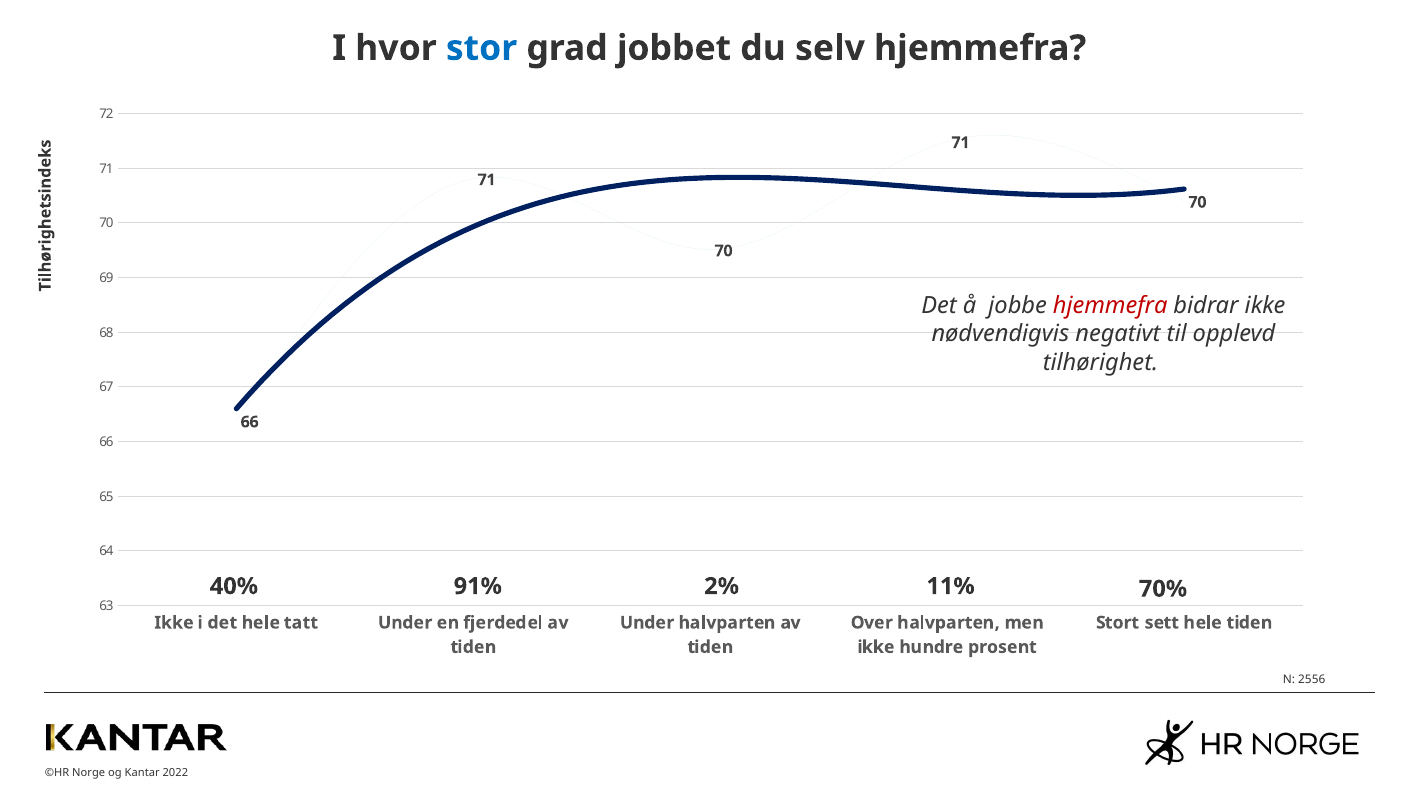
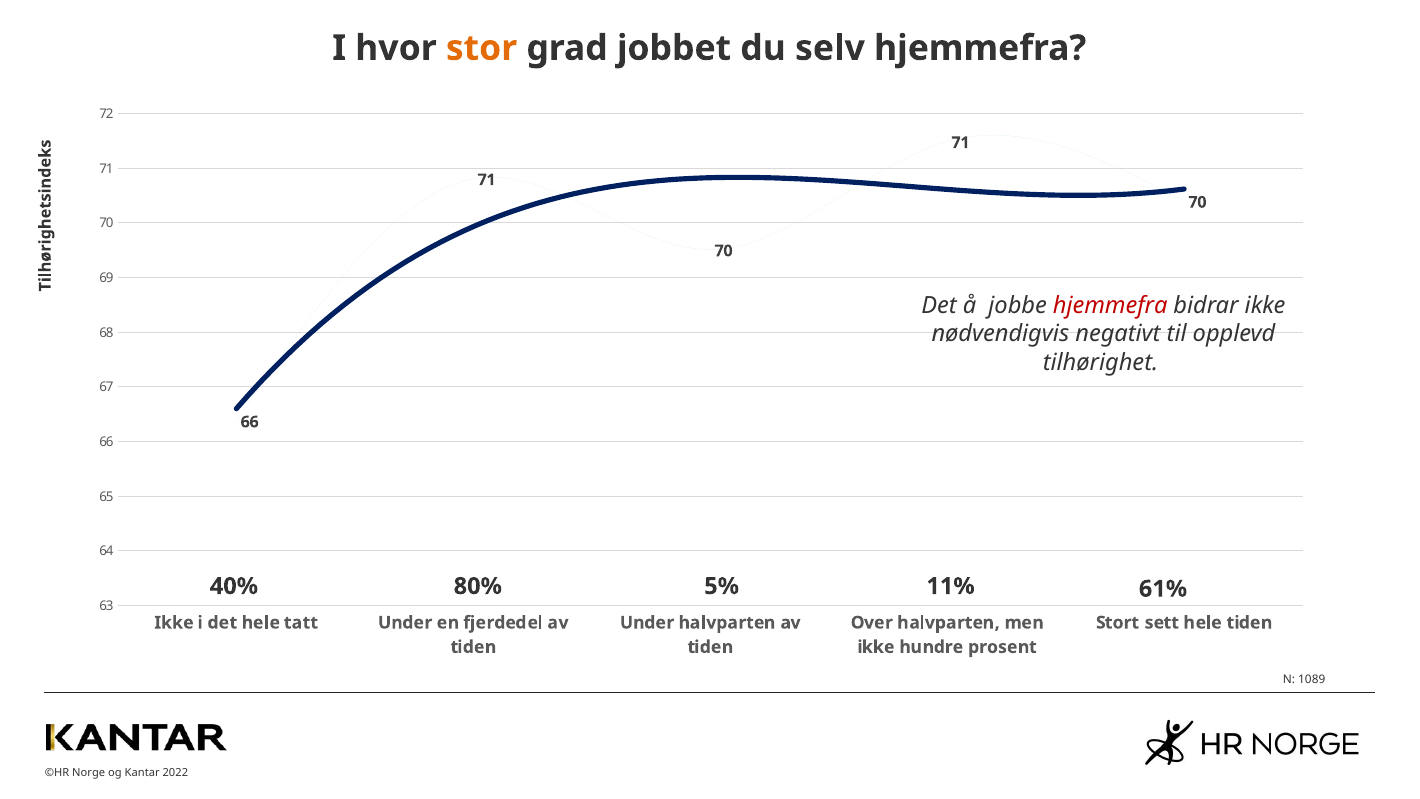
stor colour: blue -> orange (481, 48)
91%: 91% -> 80% (478, 586)
2%: 2% -> 5% (722, 586)
70%: 70% -> 61% (1163, 589)
2556: 2556 -> 1089 (1312, 679)
